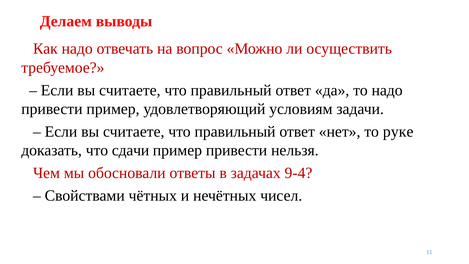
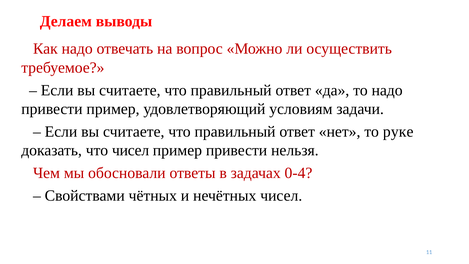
что сдачи: сдачи -> чисел (131, 150)
9-4: 9-4 -> 0-4 (298, 173)
